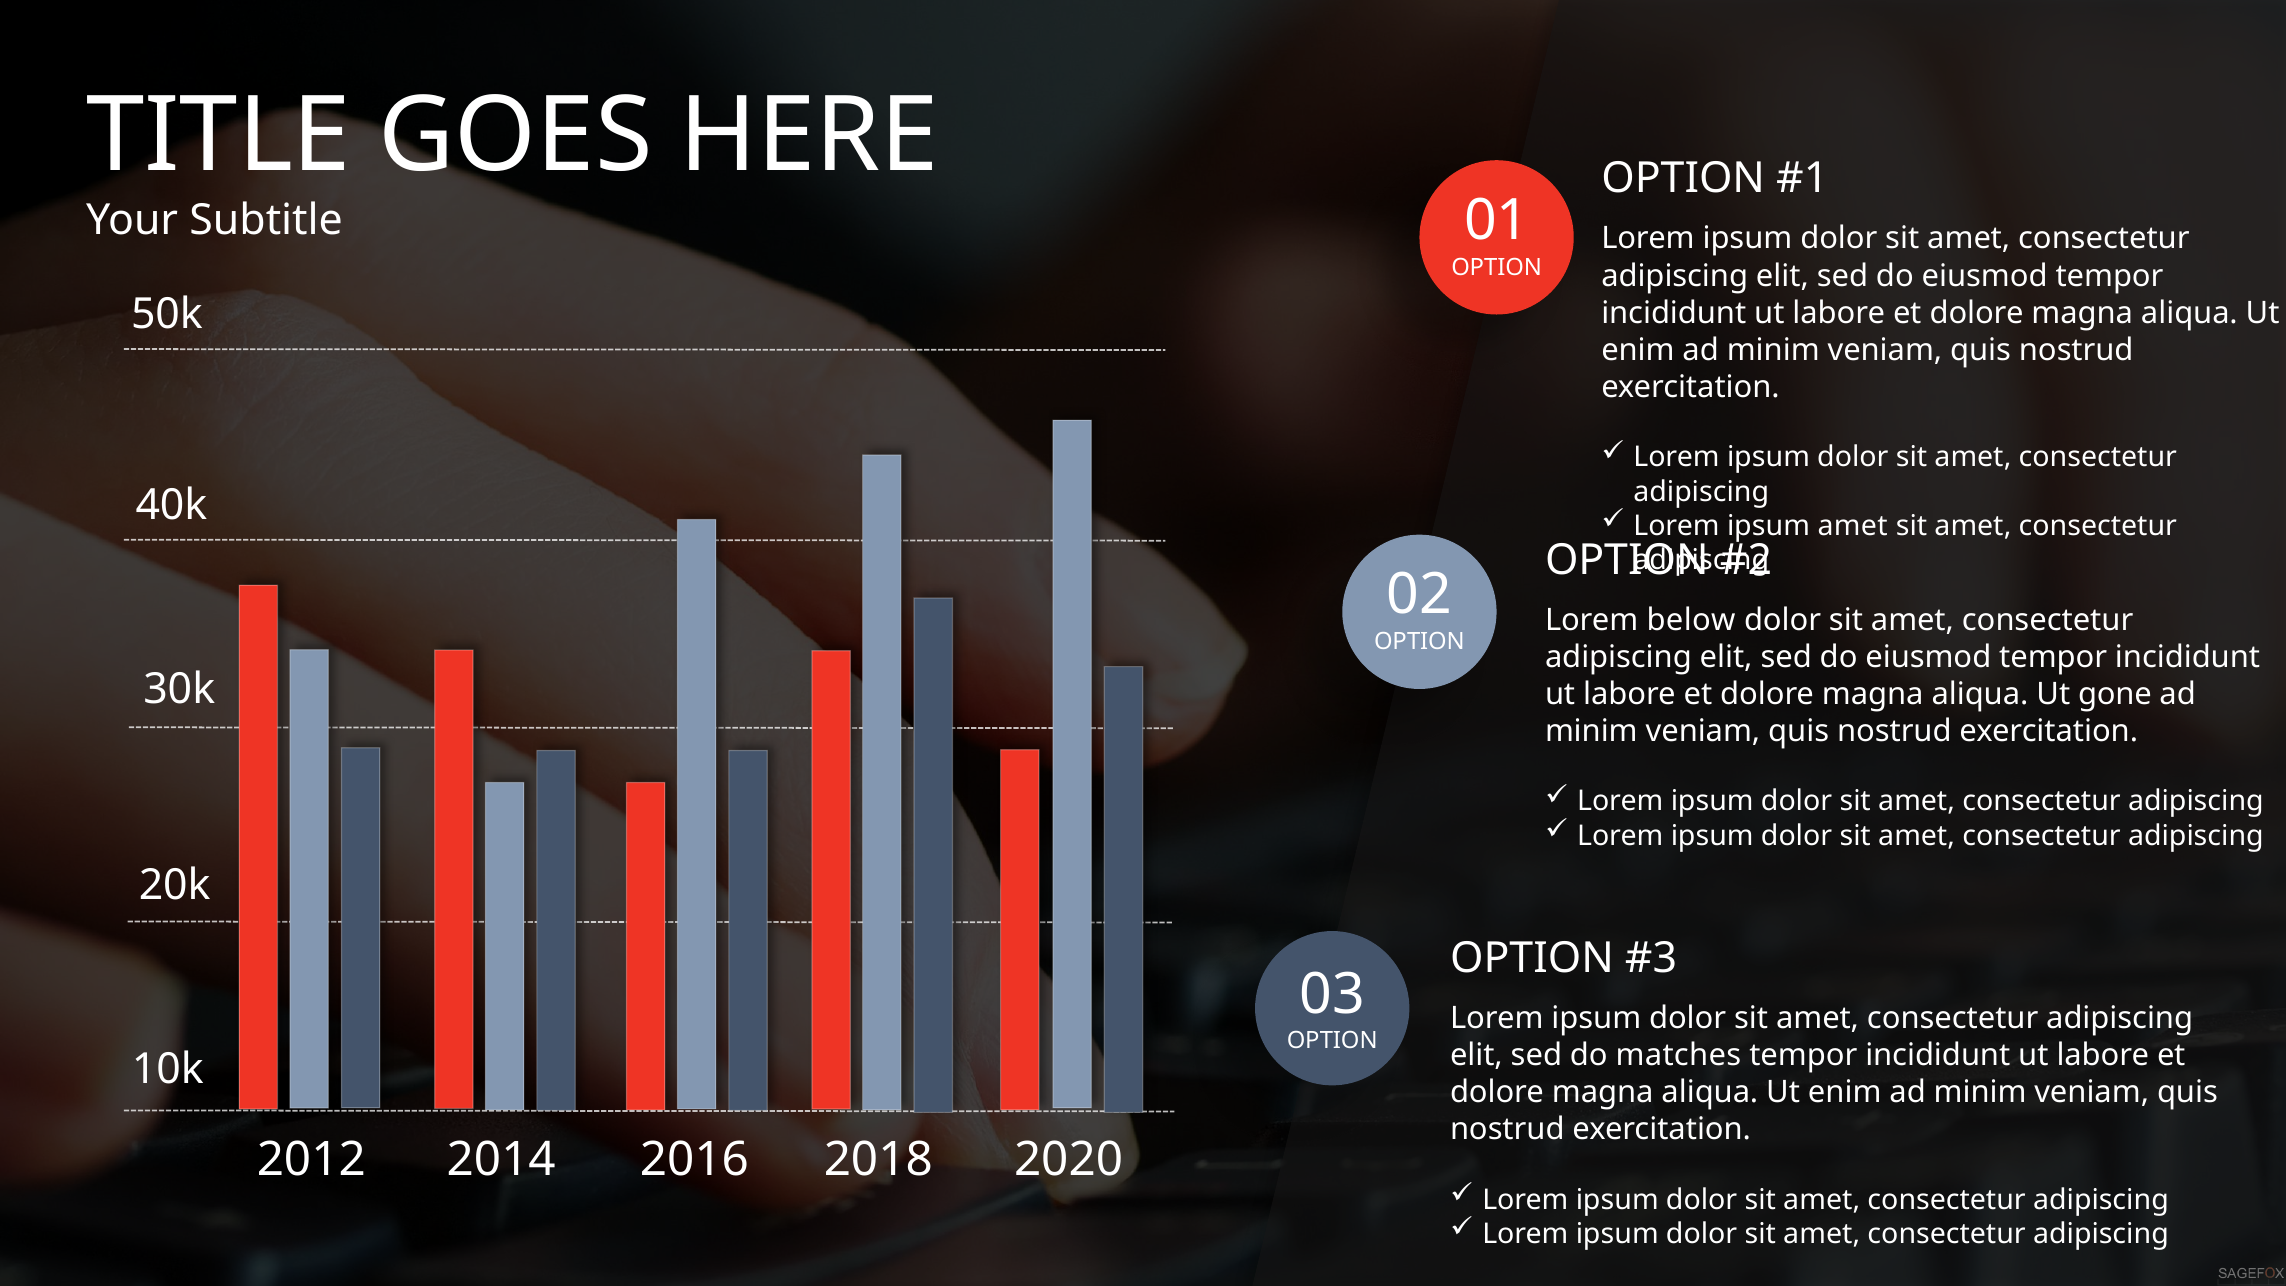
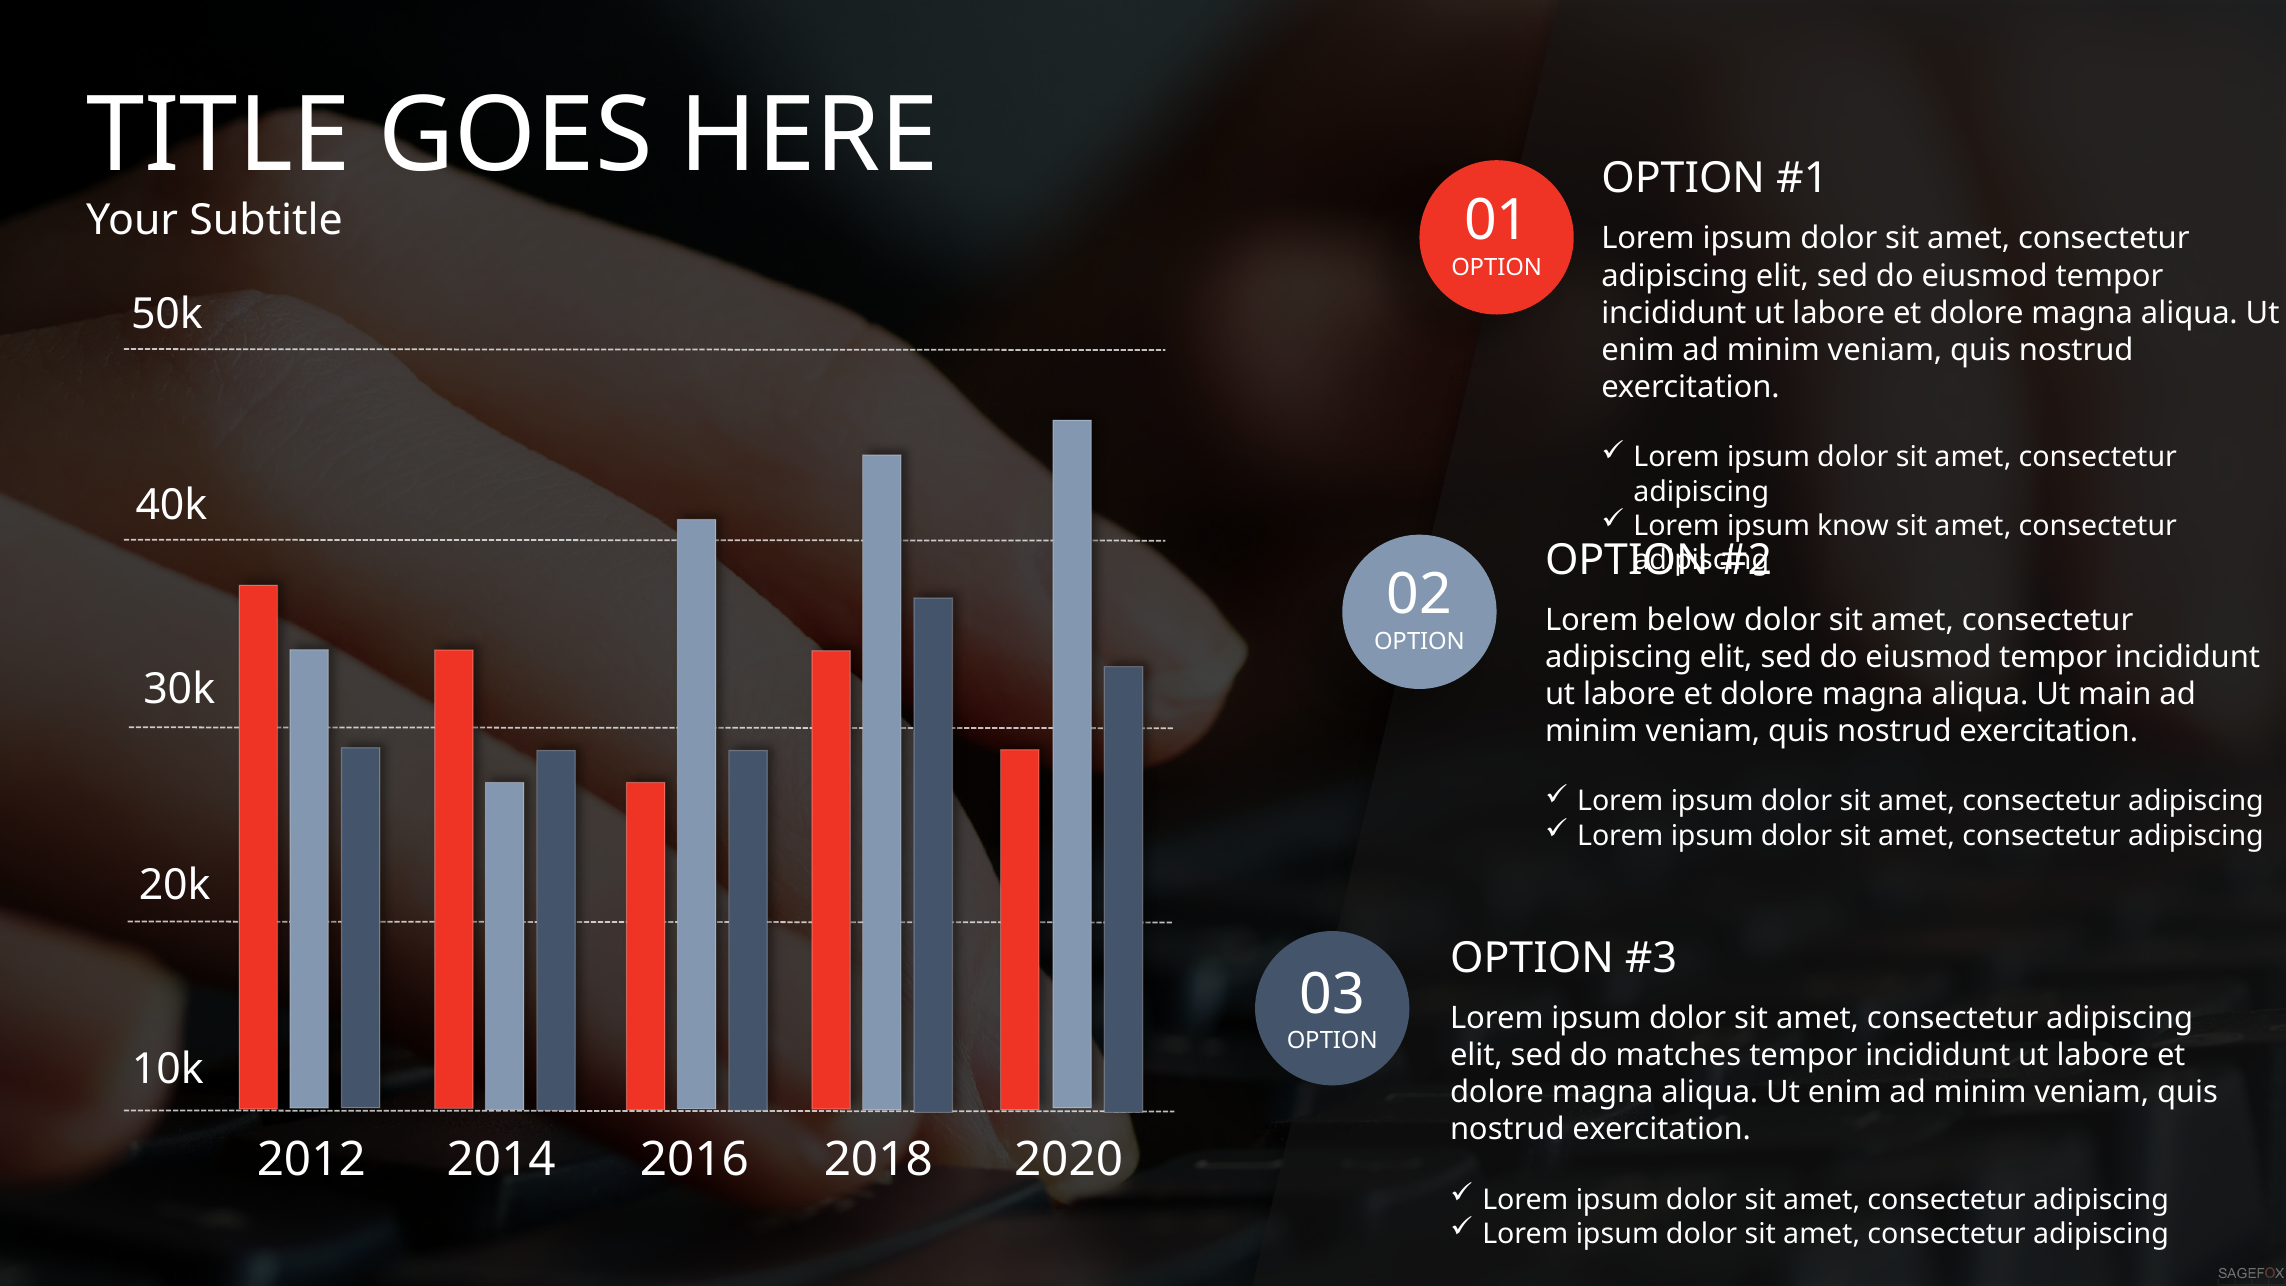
ipsum amet: amet -> know (1853, 526)
gone: gone -> main (2115, 694)
